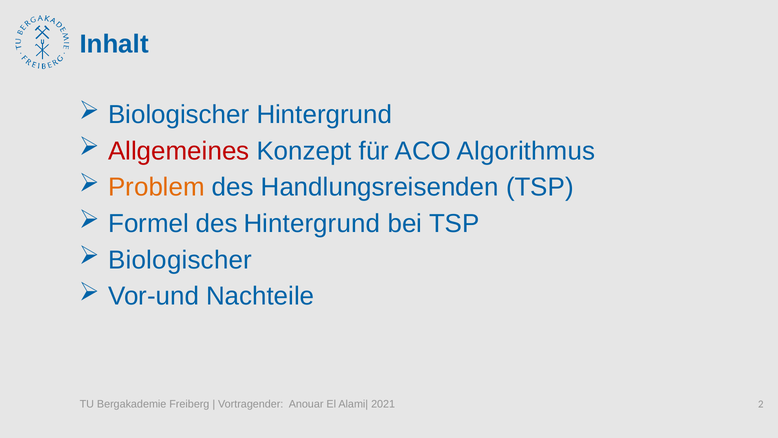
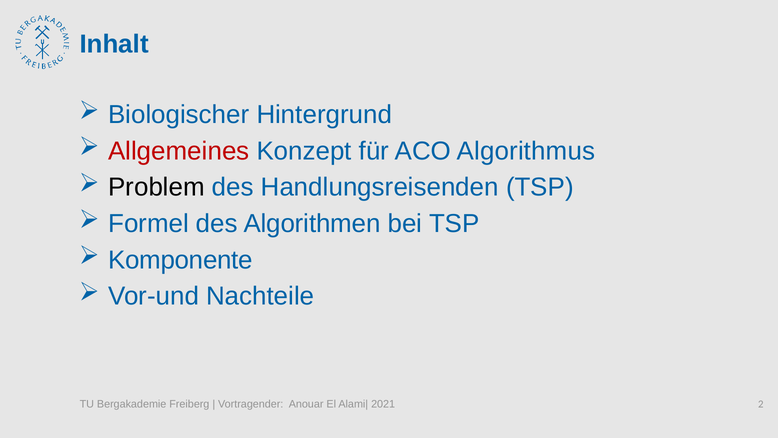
Problem colour: orange -> black (156, 187)
des Hintergrund: Hintergrund -> Algorithmen (312, 224)
Biologischer: Biologischer -> Komponente (180, 260)
